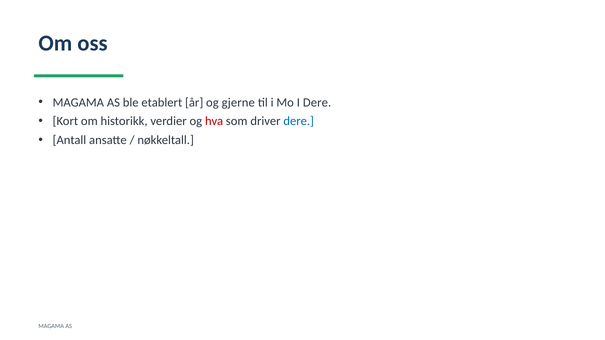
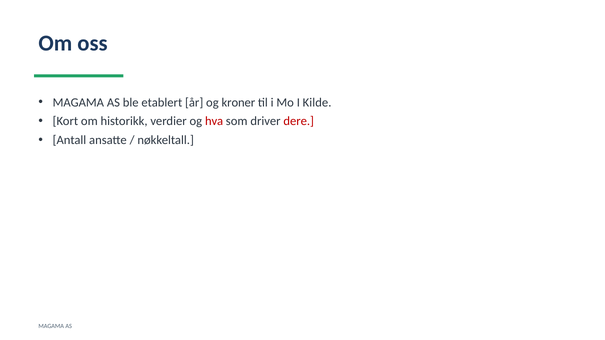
gjerne: gjerne -> kroner (238, 102)
I Dere: Dere -> Kilde (317, 102)
dere colour: blue -> red (299, 121)
